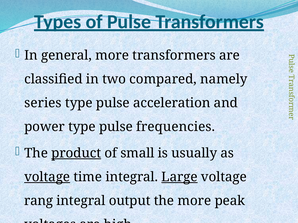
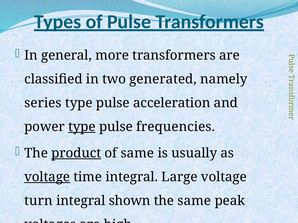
compared: compared -> generated (163, 79)
type underline: none -> present (82, 127)
of small: small -> same (137, 154)
Large underline: present -> none (179, 177)
rang: rang -> turn (38, 201)
output: output -> shown (130, 201)
the more: more -> same (194, 201)
